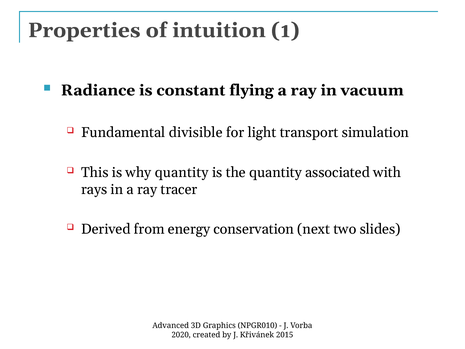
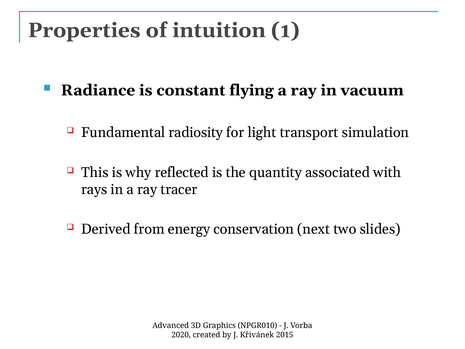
divisible: divisible -> radiosity (196, 132)
why quantity: quantity -> reflected (182, 172)
